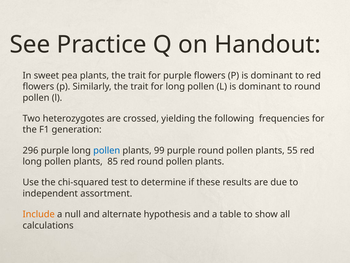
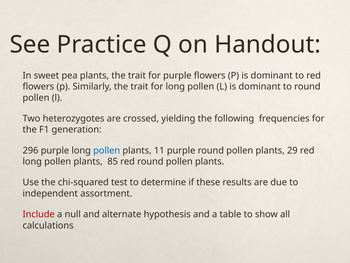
99: 99 -> 11 (159, 150)
55: 55 -> 29 (292, 150)
Include colour: orange -> red (39, 214)
